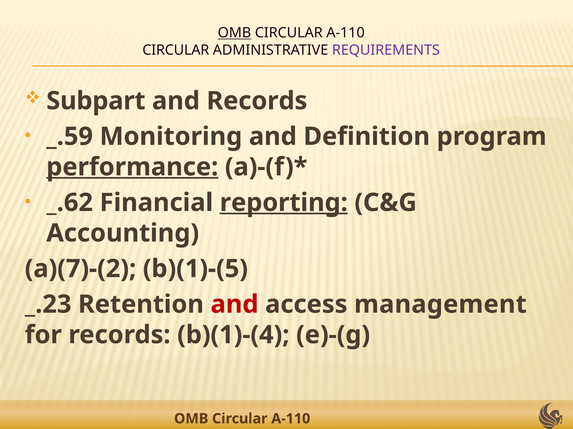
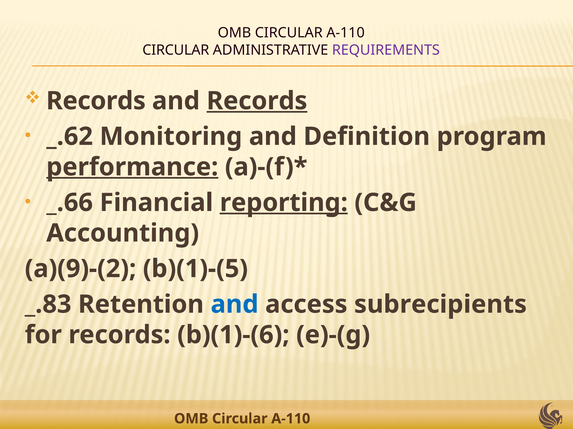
OMB underline: present -> none (234, 33)
Subpart: Subpart -> Records (96, 101)
Records underline: none -> present (257, 101)
_.59: _.59 -> _.62 (70, 137)
_.62: _.62 -> _.66 (70, 203)
a)(7)-(2: a)(7)-(2 -> a)(9)-(2 (80, 269)
_.23: _.23 -> _.83 (48, 305)
and colour: red -> blue (235, 305)
management: management -> subrecipients (440, 305)
b)(1)-(4: b)(1)-(4 -> b)(1)-(6 (233, 335)
